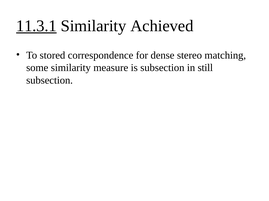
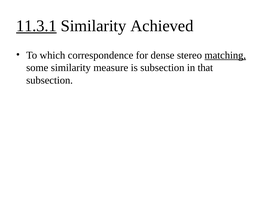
stored: stored -> which (52, 55)
matching underline: none -> present (225, 55)
still: still -> that (205, 68)
